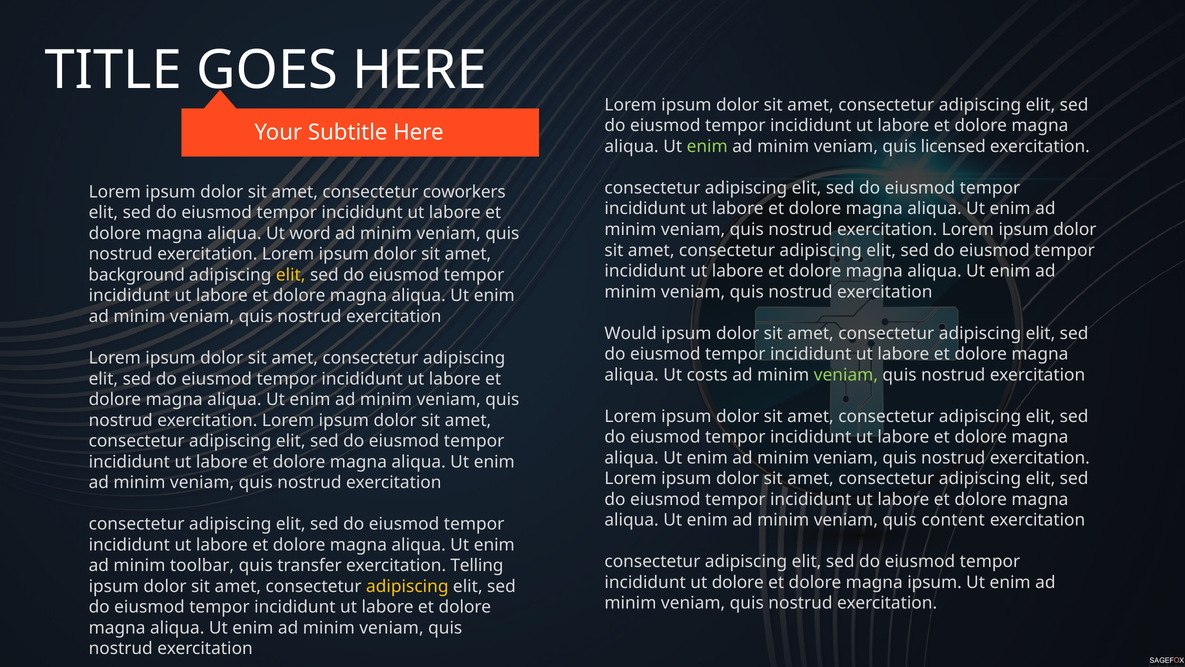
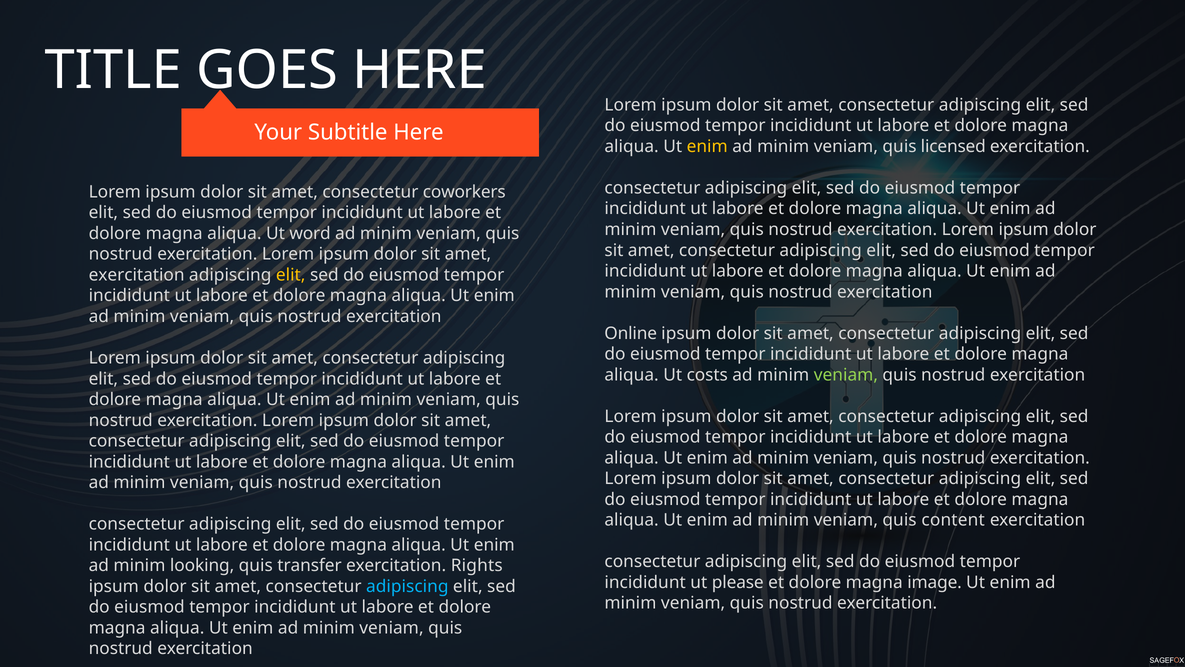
enim colour: light green -> yellow (707, 146)
background: background -> exercitation (137, 275)
Would: Would -> Online (631, 333)
toolbar: toolbar -> looking (202, 565)
Telling: Telling -> Rights (477, 565)
ut dolore: dolore -> please (738, 582)
magna ipsum: ipsum -> image (935, 582)
adipiscing colour: yellow -> light blue (407, 586)
